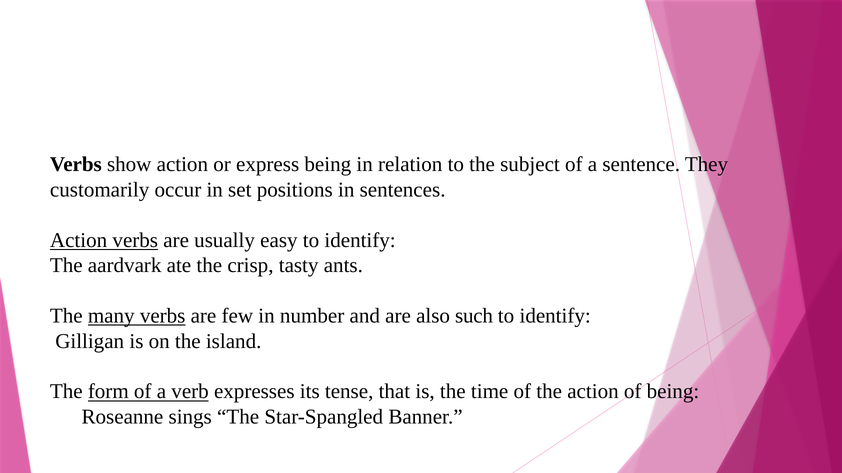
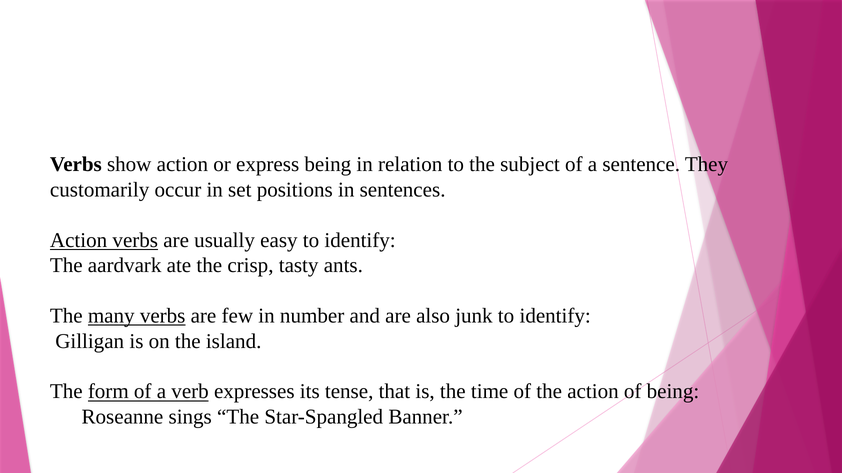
such: such -> junk (474, 316)
